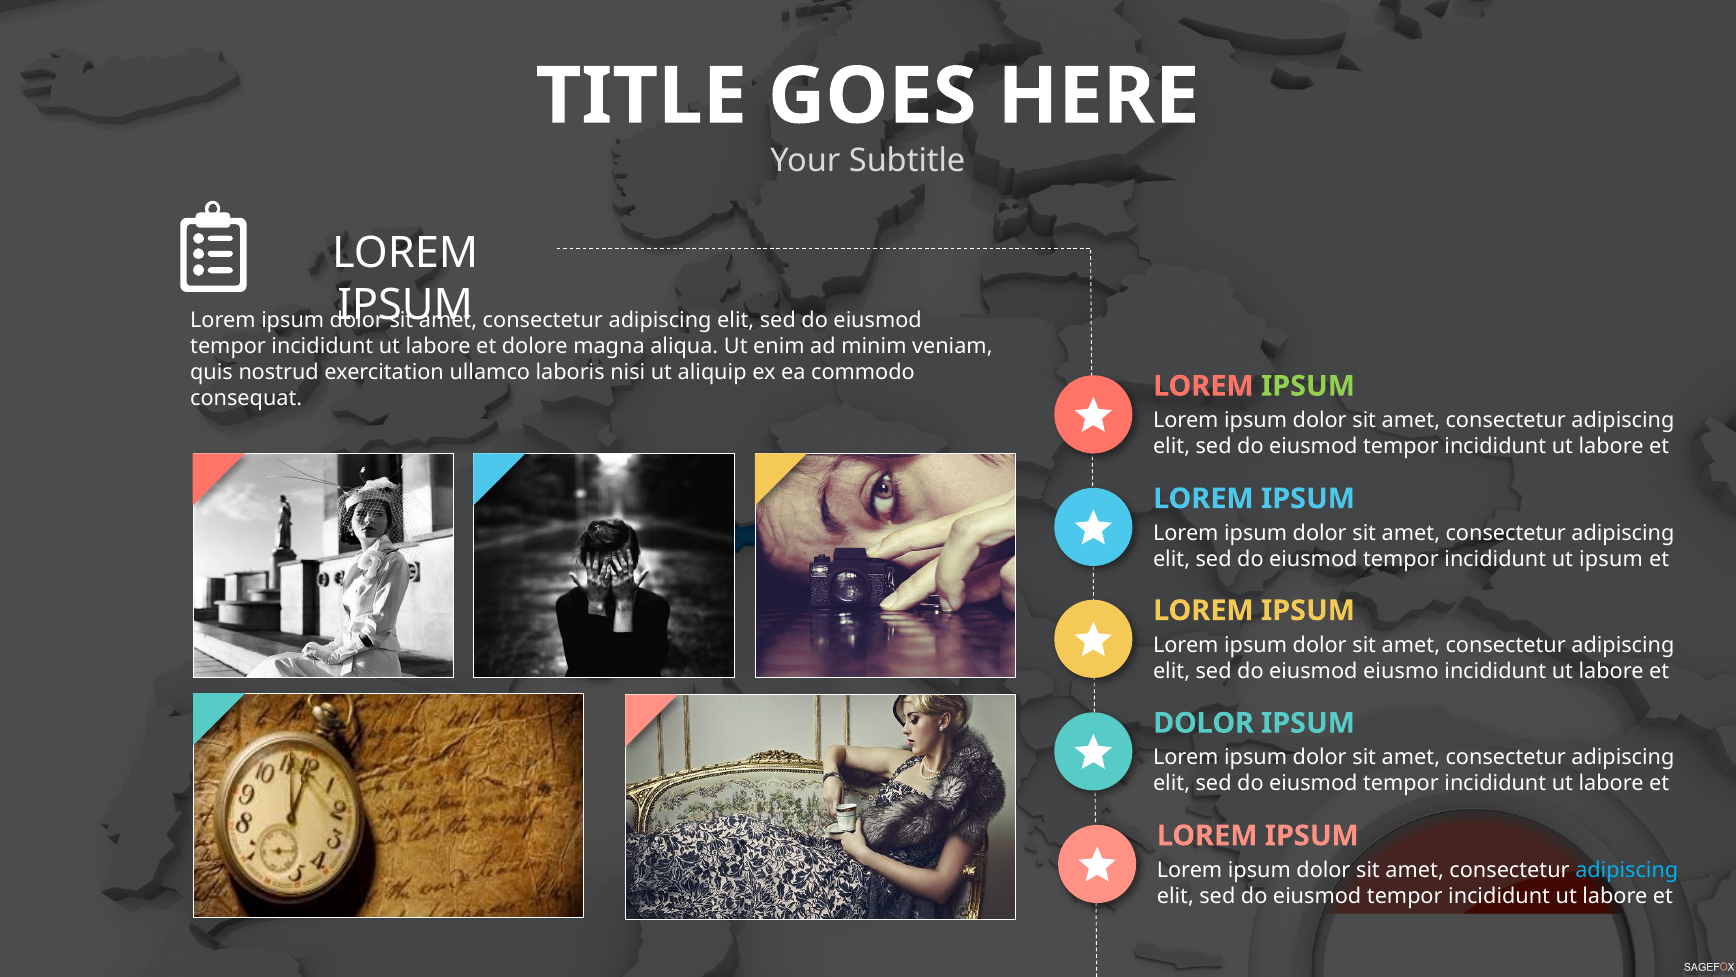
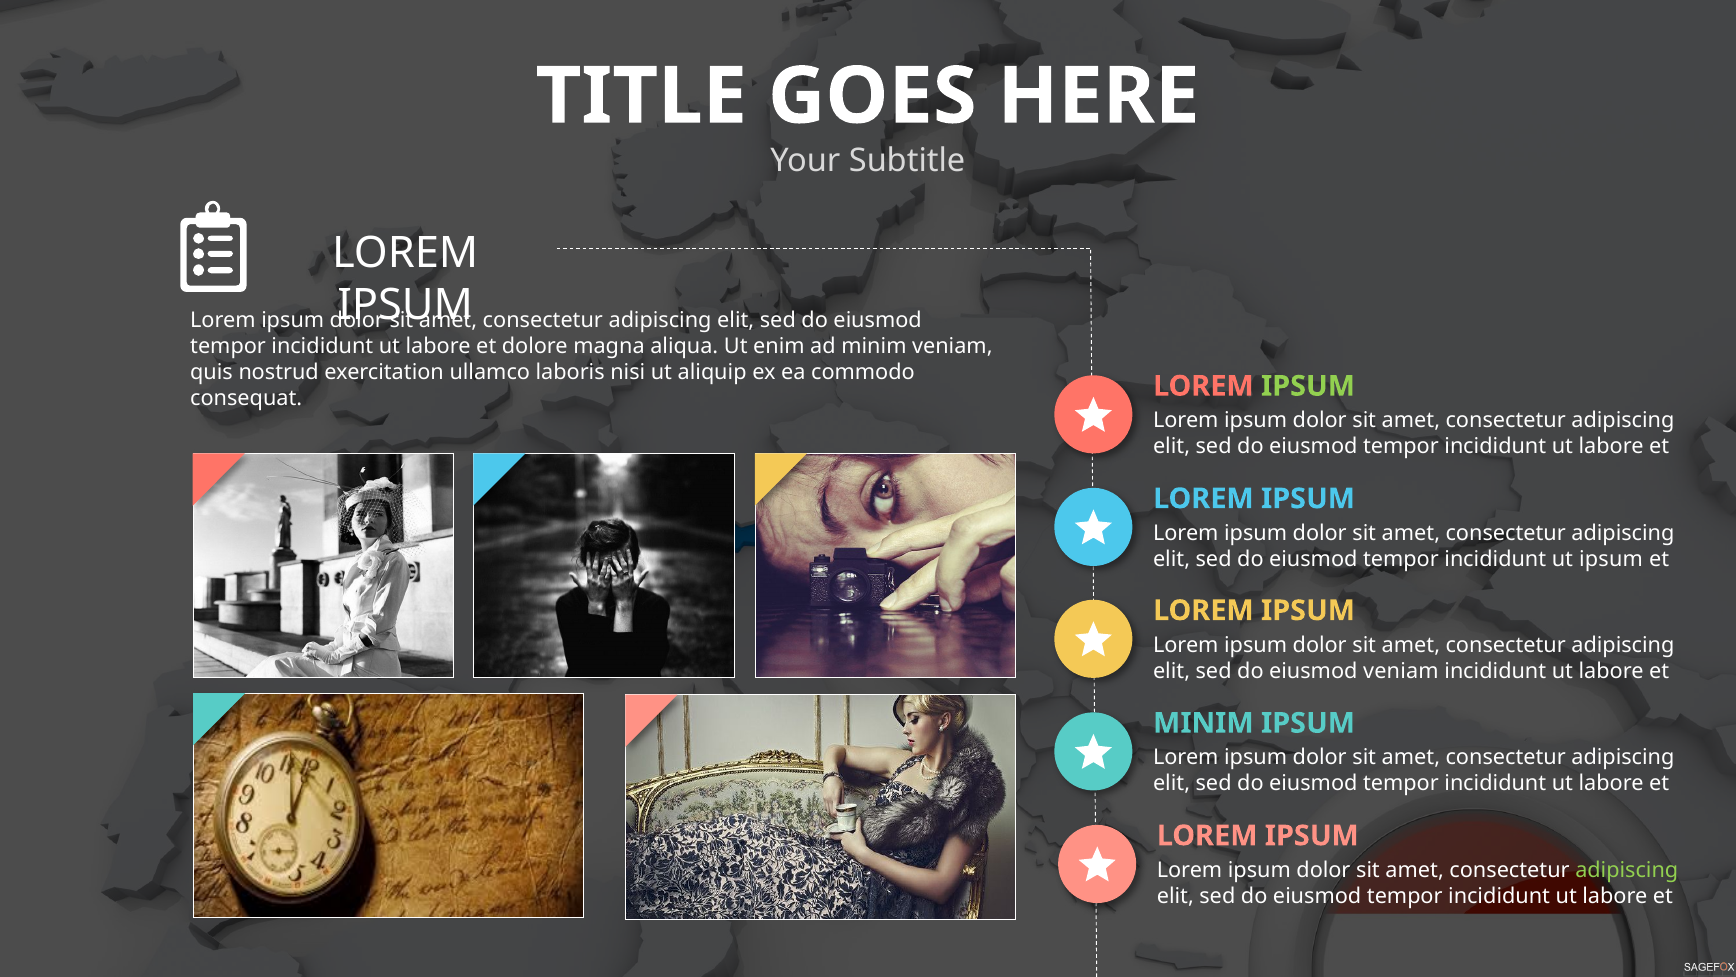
eiusmod eiusmo: eiusmo -> veniam (1401, 671)
DOLOR: DOLOR -> MINIM (1203, 723)
adipiscing colour: light blue -> light green (1627, 870)
